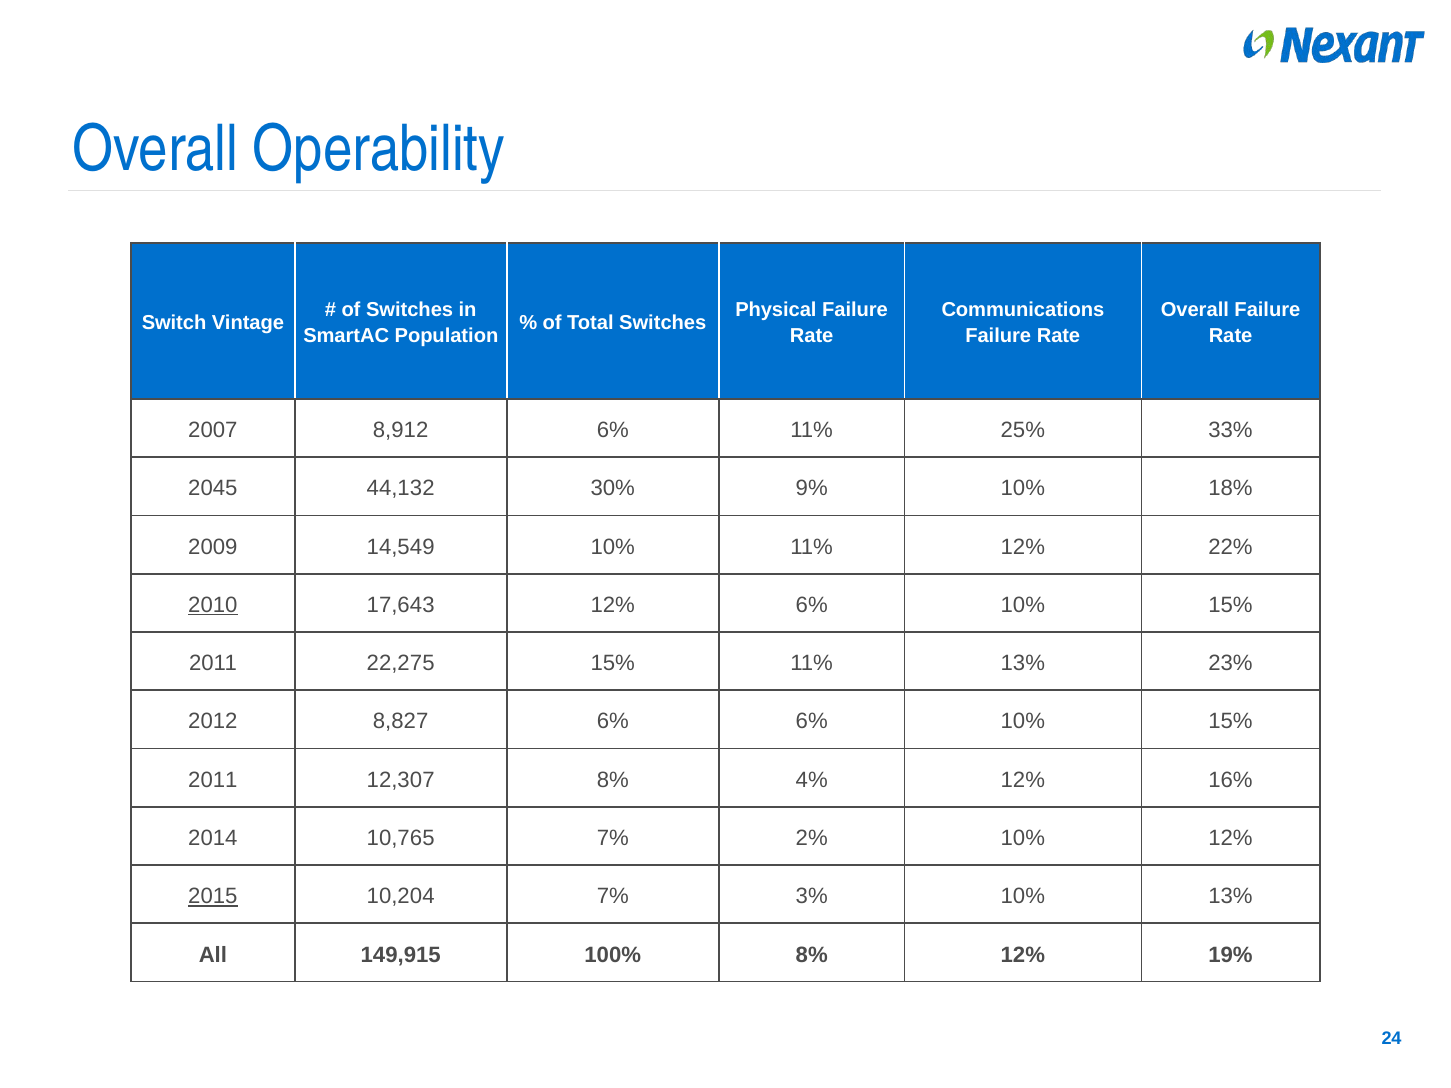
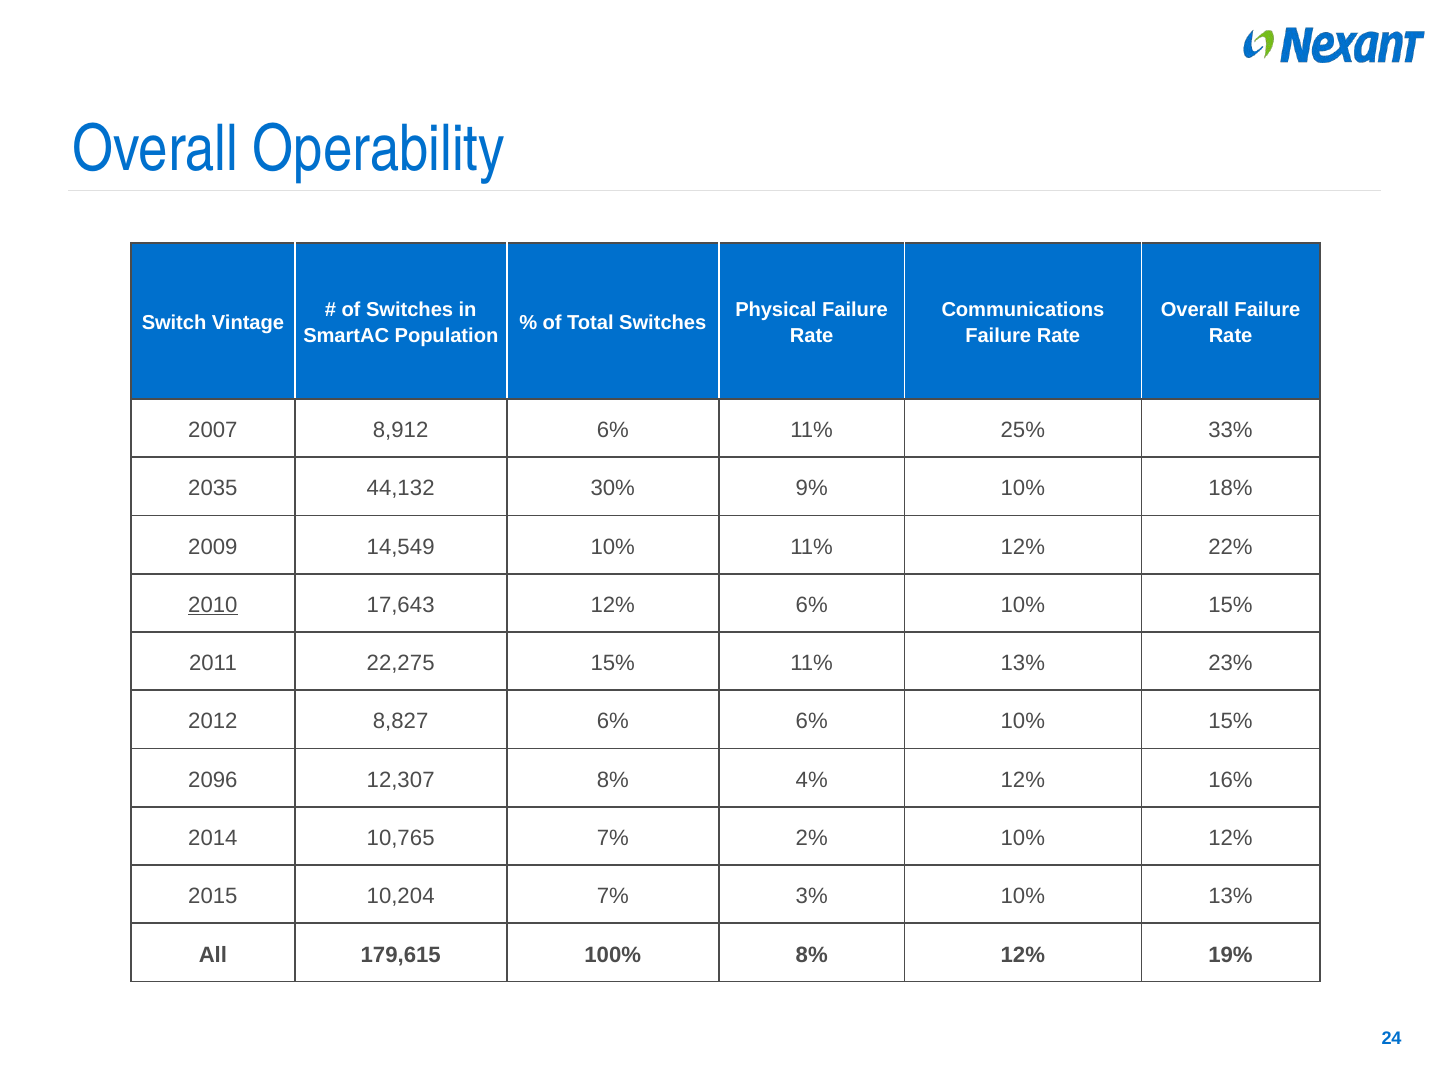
2045: 2045 -> 2035 (213, 489)
2011: 2011 -> 2096 (213, 780)
2015 underline: present -> none (213, 897)
149,915: 149,915 -> 179,615 (401, 955)
